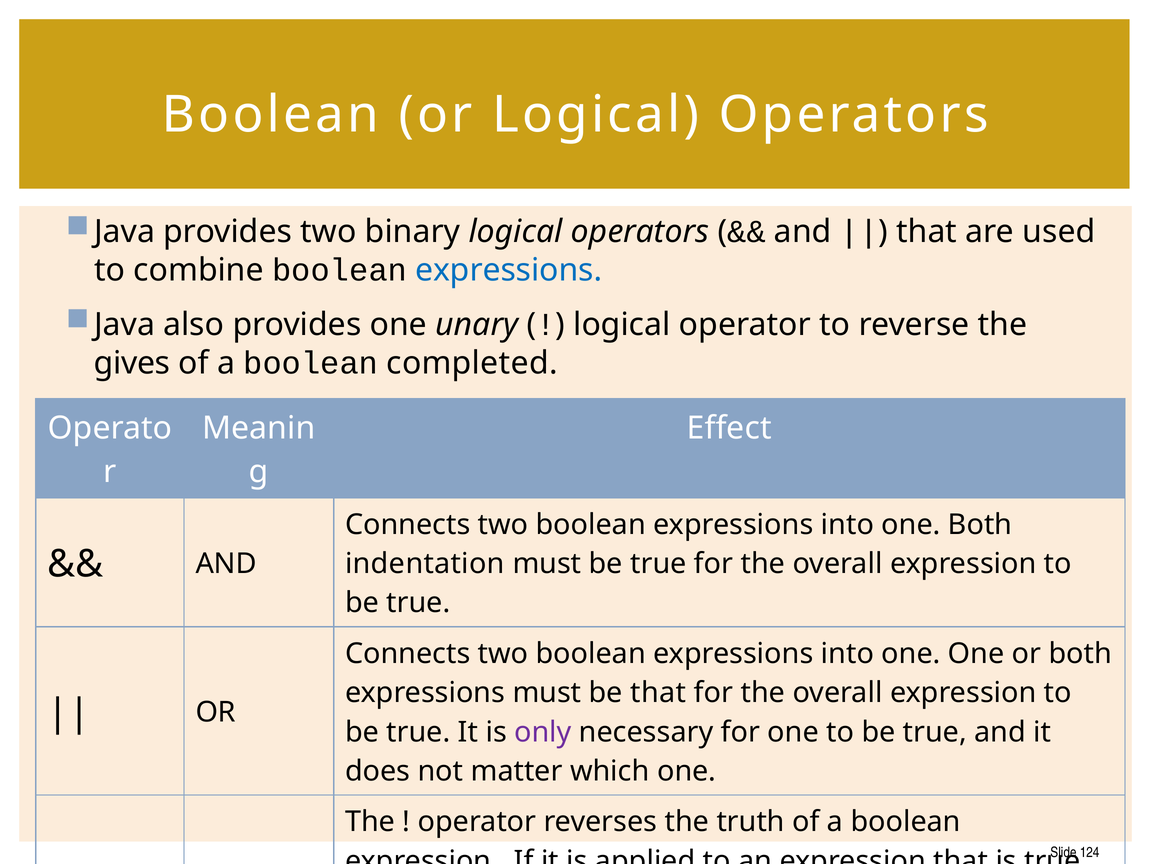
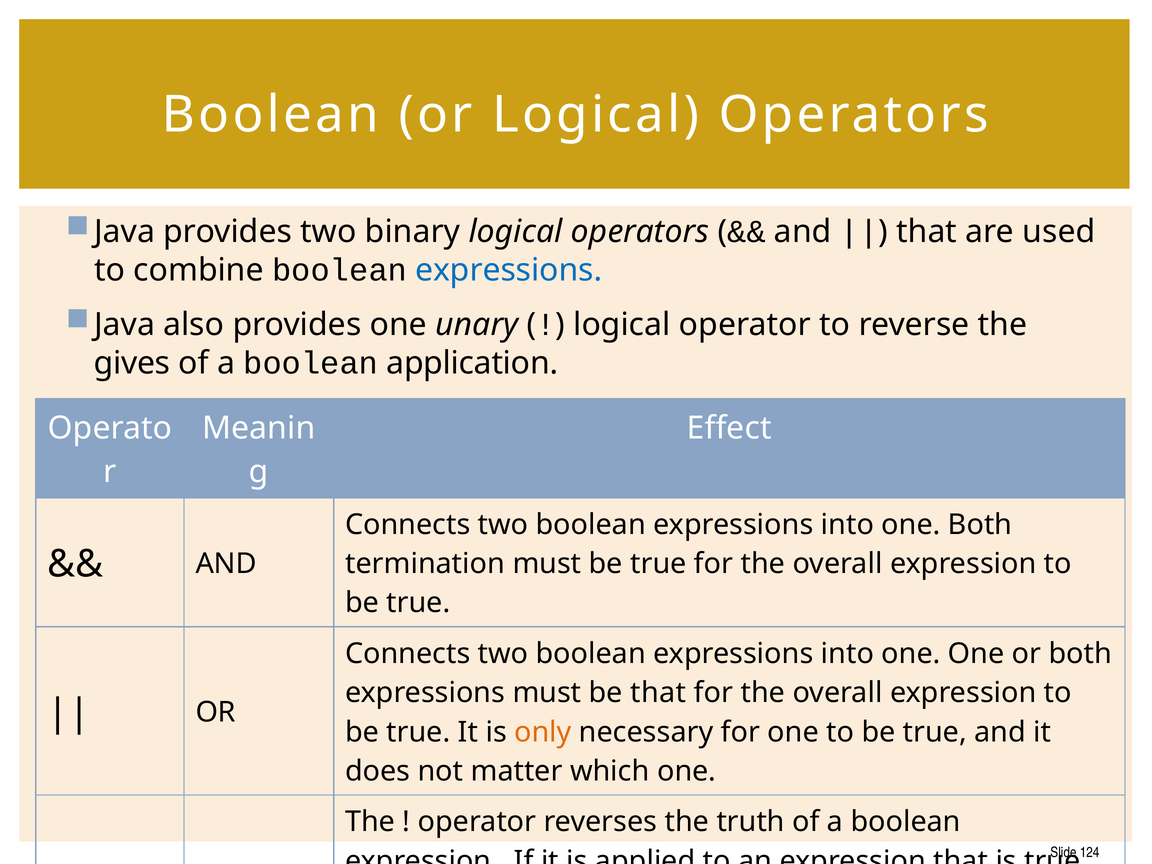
completed: completed -> application (472, 363)
indentation: indentation -> termination (425, 564)
only colour: purple -> orange (543, 732)
